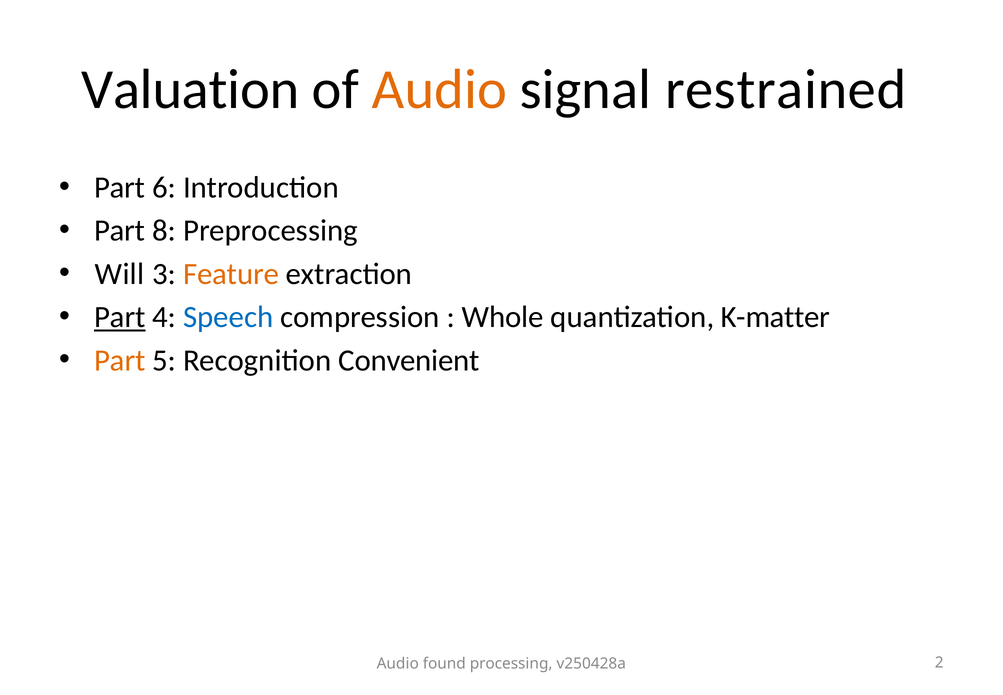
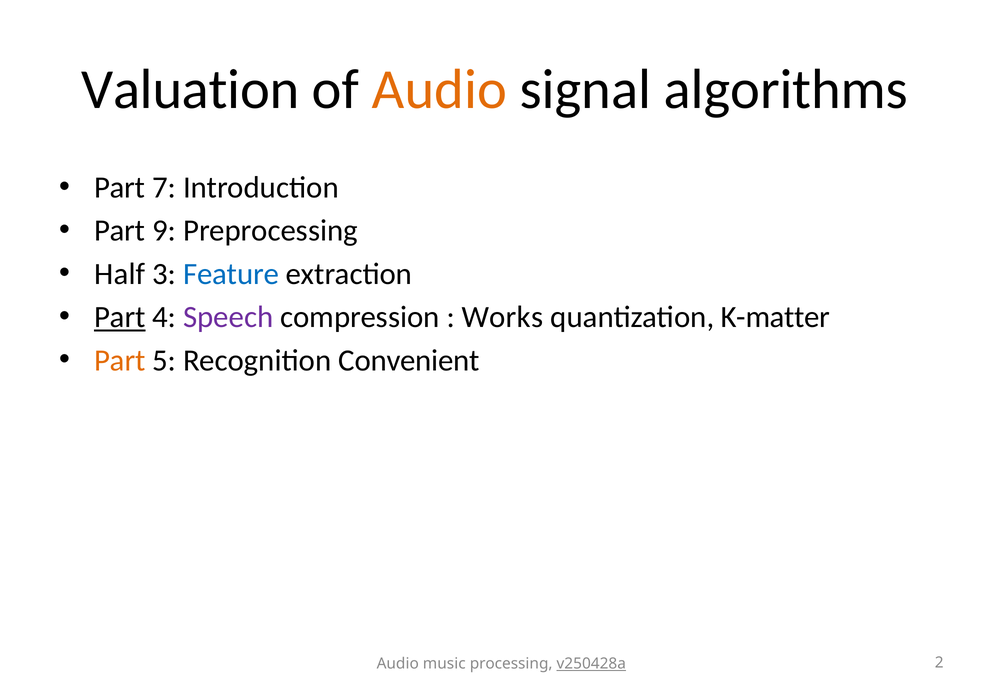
restrained: restrained -> algorithms (786, 90)
6: 6 -> 7 (164, 187)
8: 8 -> 9 (164, 231)
Will: Will -> Half (120, 274)
Feature colour: orange -> blue (231, 274)
Speech colour: blue -> purple (228, 317)
Whole: Whole -> Works (502, 317)
found: found -> music (444, 663)
v250428a underline: none -> present (591, 663)
